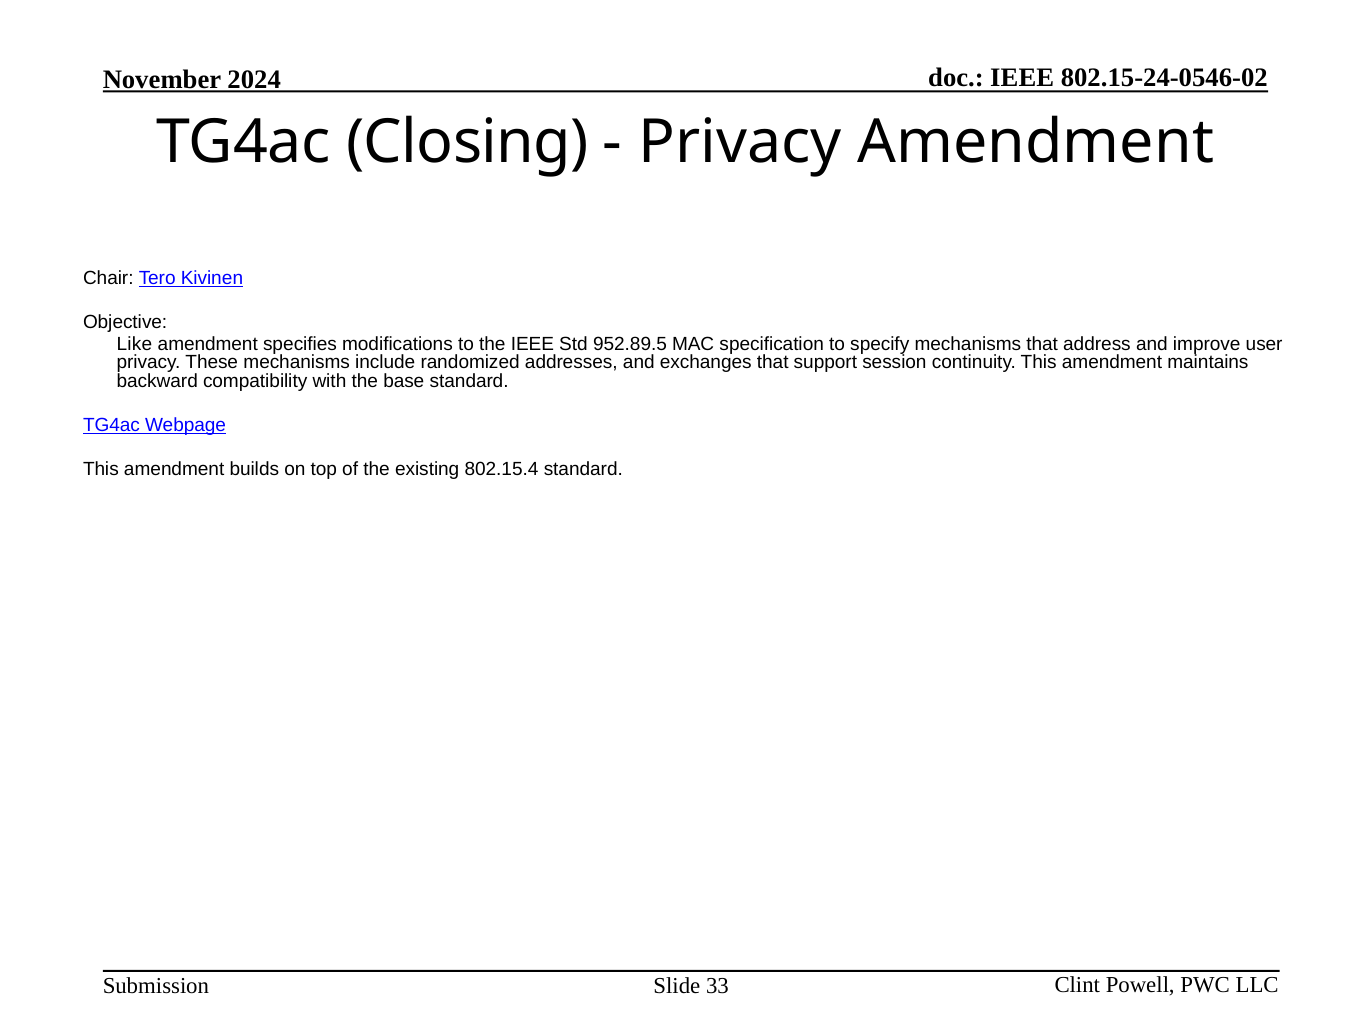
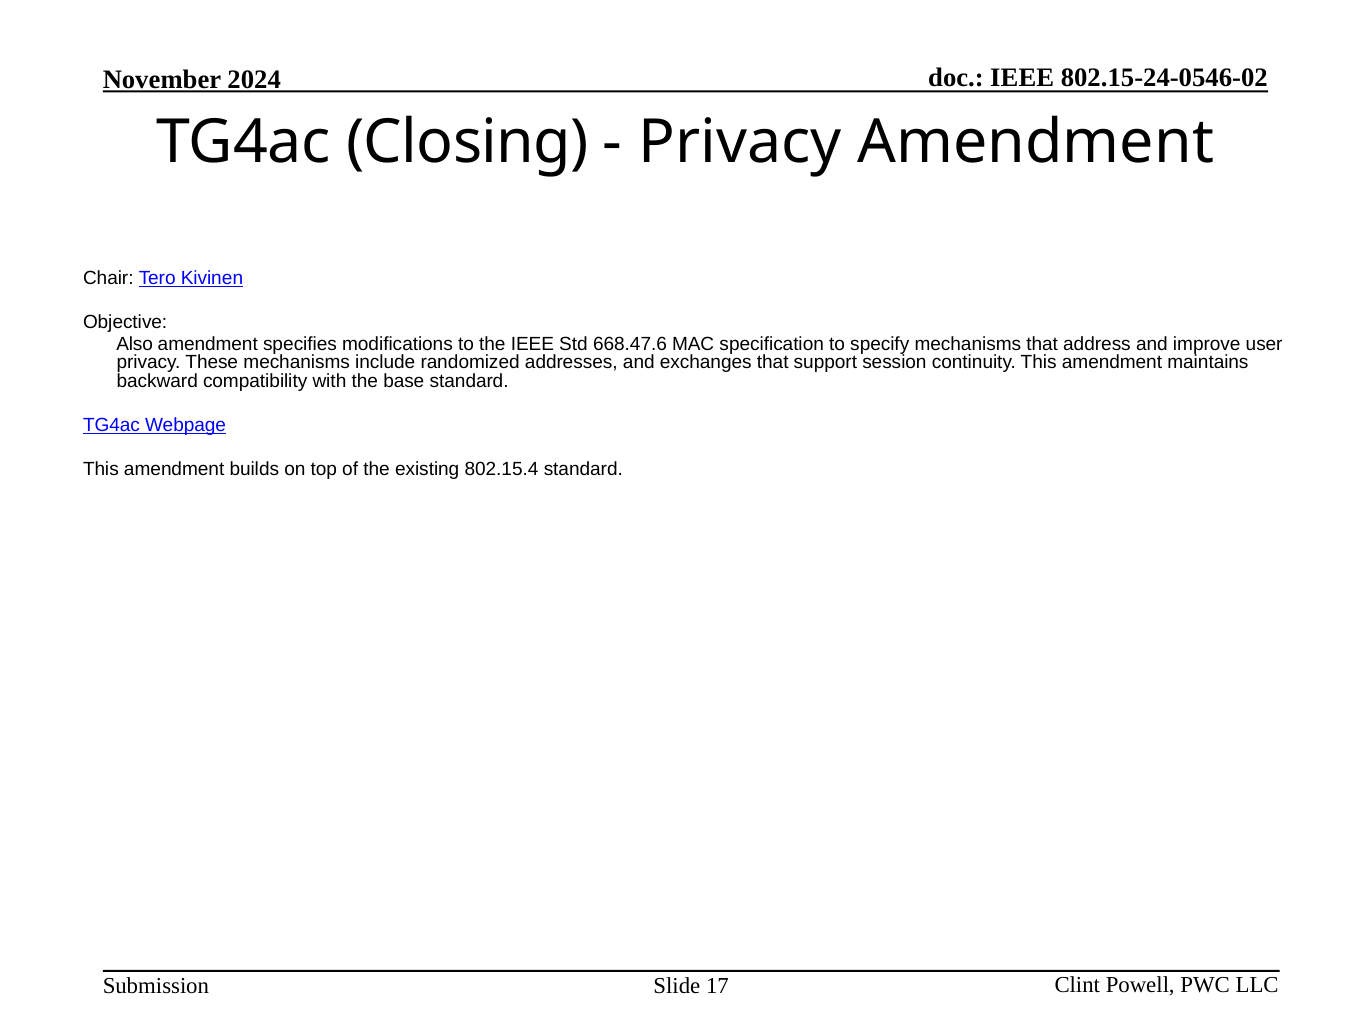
Like: Like -> Also (135, 344)
952.89.5: 952.89.5 -> 668.47.6 (630, 344)
33: 33 -> 17 (717, 986)
